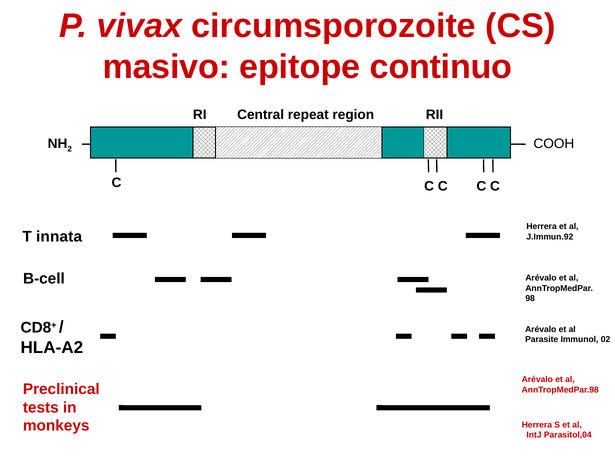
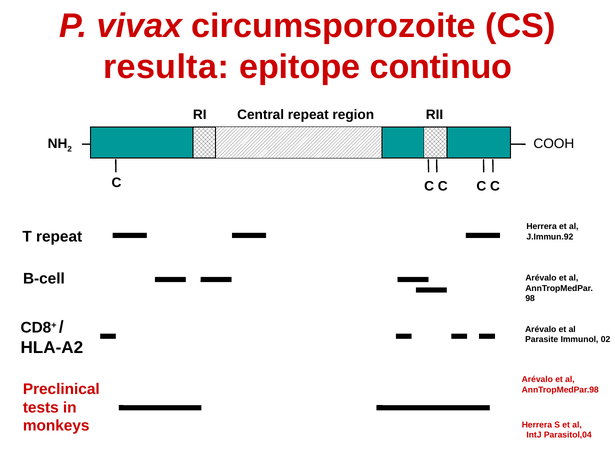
masivo: masivo -> resulta (166, 67)
T innata: innata -> repeat (59, 237)
